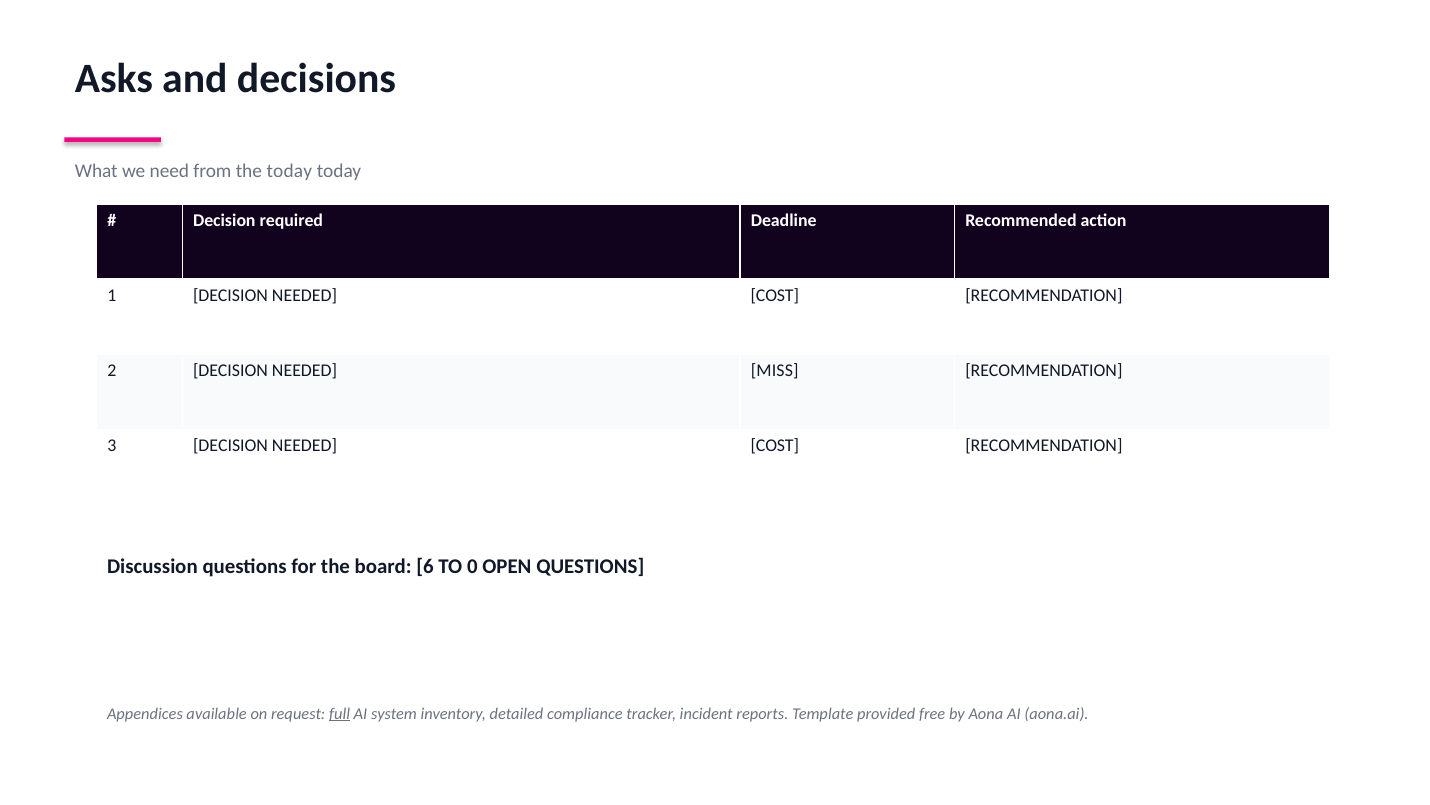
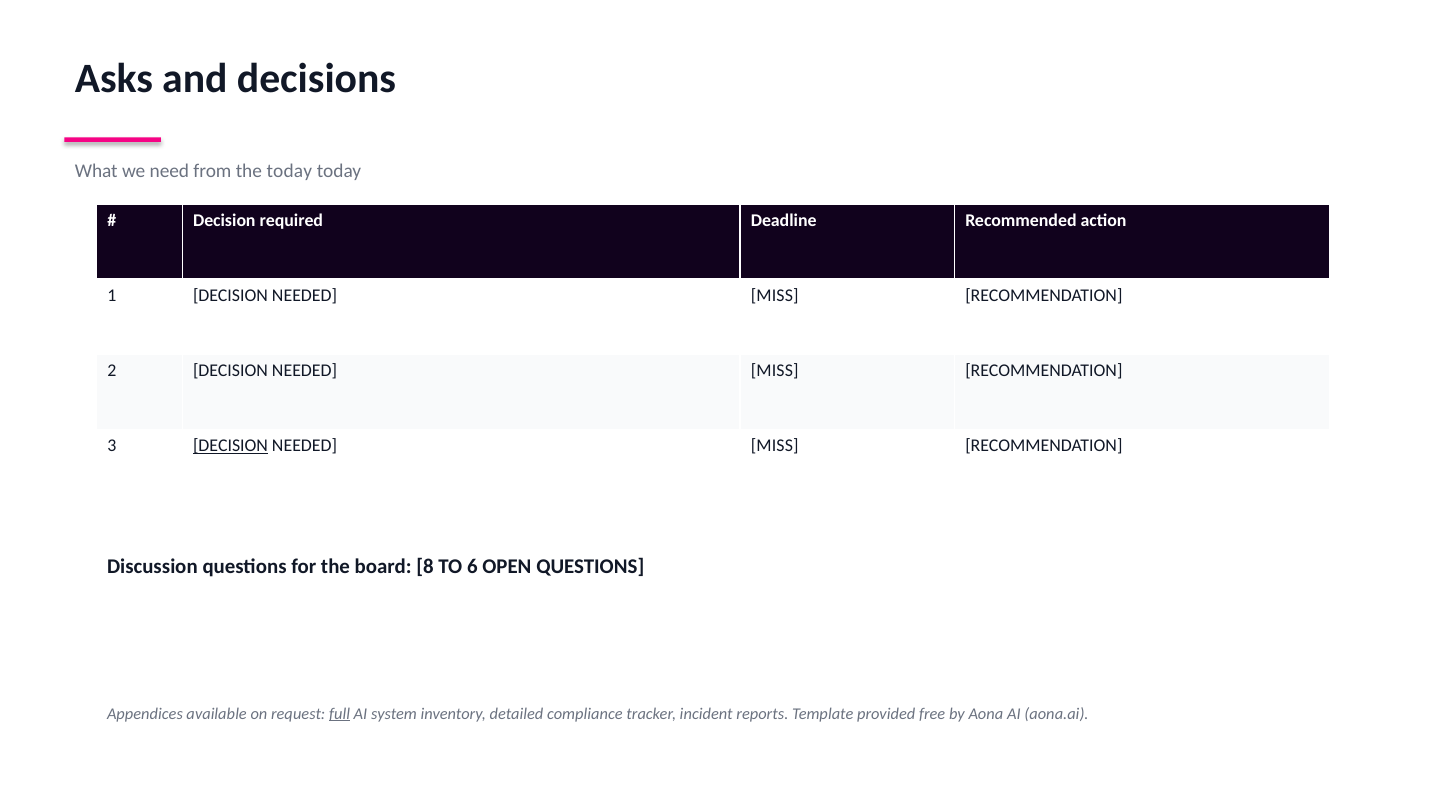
1 DECISION NEEDED COST: COST -> MISS (775, 295)
DECISION underline: none -> present (231, 445)
COST: COST -> MISS (775, 445)
6: 6 -> 8 (425, 566)
0: 0 -> 6 (472, 566)
